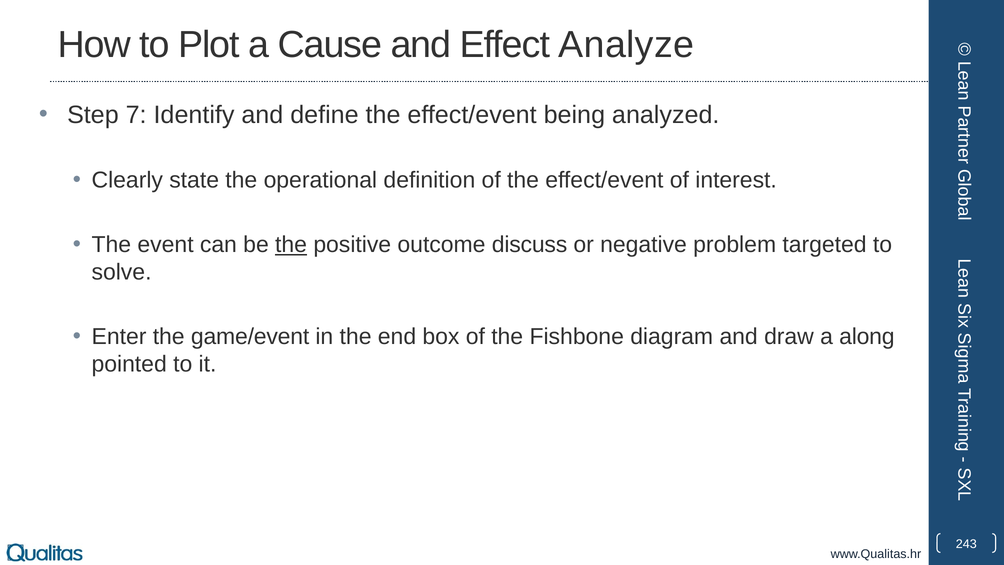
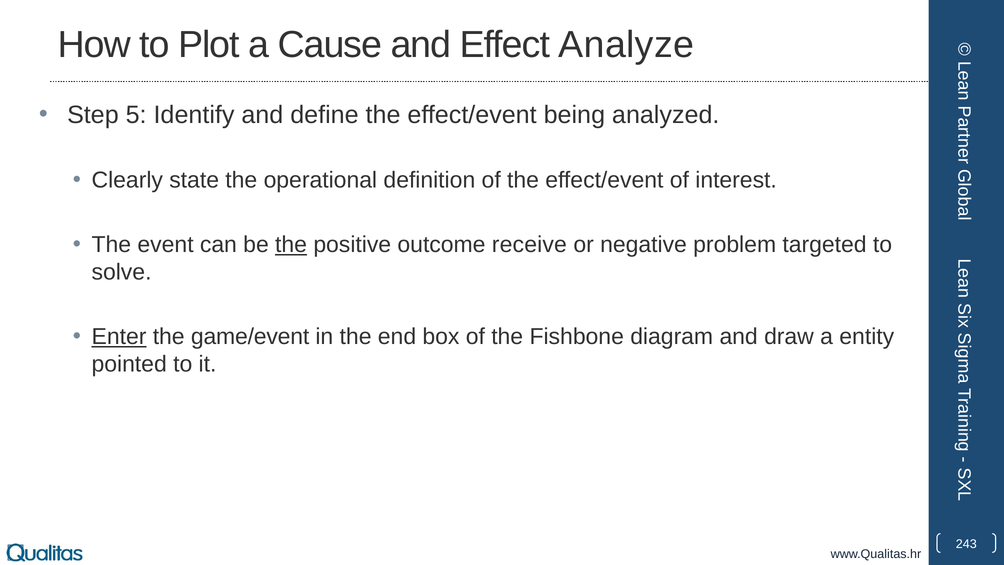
7: 7 -> 5 (136, 115)
discuss: discuss -> receive (529, 245)
Enter underline: none -> present (119, 337)
along: along -> entity (867, 337)
